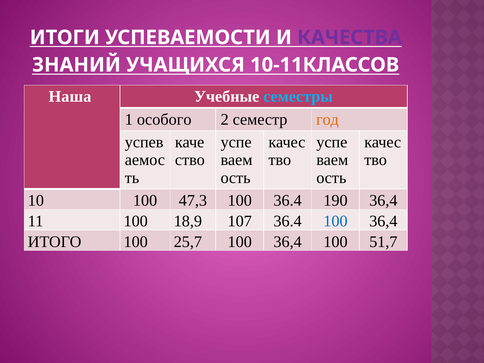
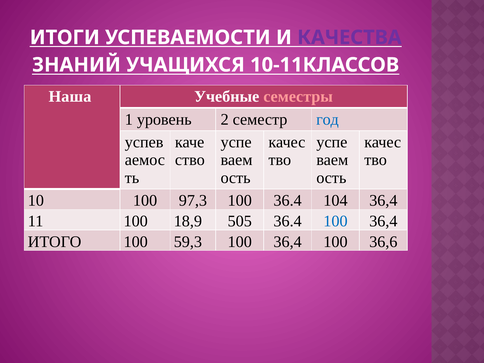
семестры colour: light blue -> pink (298, 97)
особого: особого -> уровень (164, 119)
год colour: orange -> blue (327, 119)
47,3: 47,3 -> 97,3 (193, 201)
190: 190 -> 104 (335, 201)
107: 107 -> 505 (240, 221)
25,7: 25,7 -> 59,3 (188, 242)
51,7: 51,7 -> 36,6 (383, 242)
